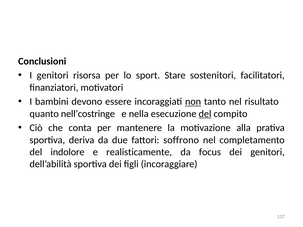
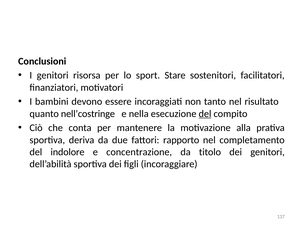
non underline: present -> none (193, 102)
soffrono: soffrono -> rapporto (181, 140)
realisticamente: realisticamente -> concentrazione (139, 152)
focus: focus -> titolo (210, 152)
